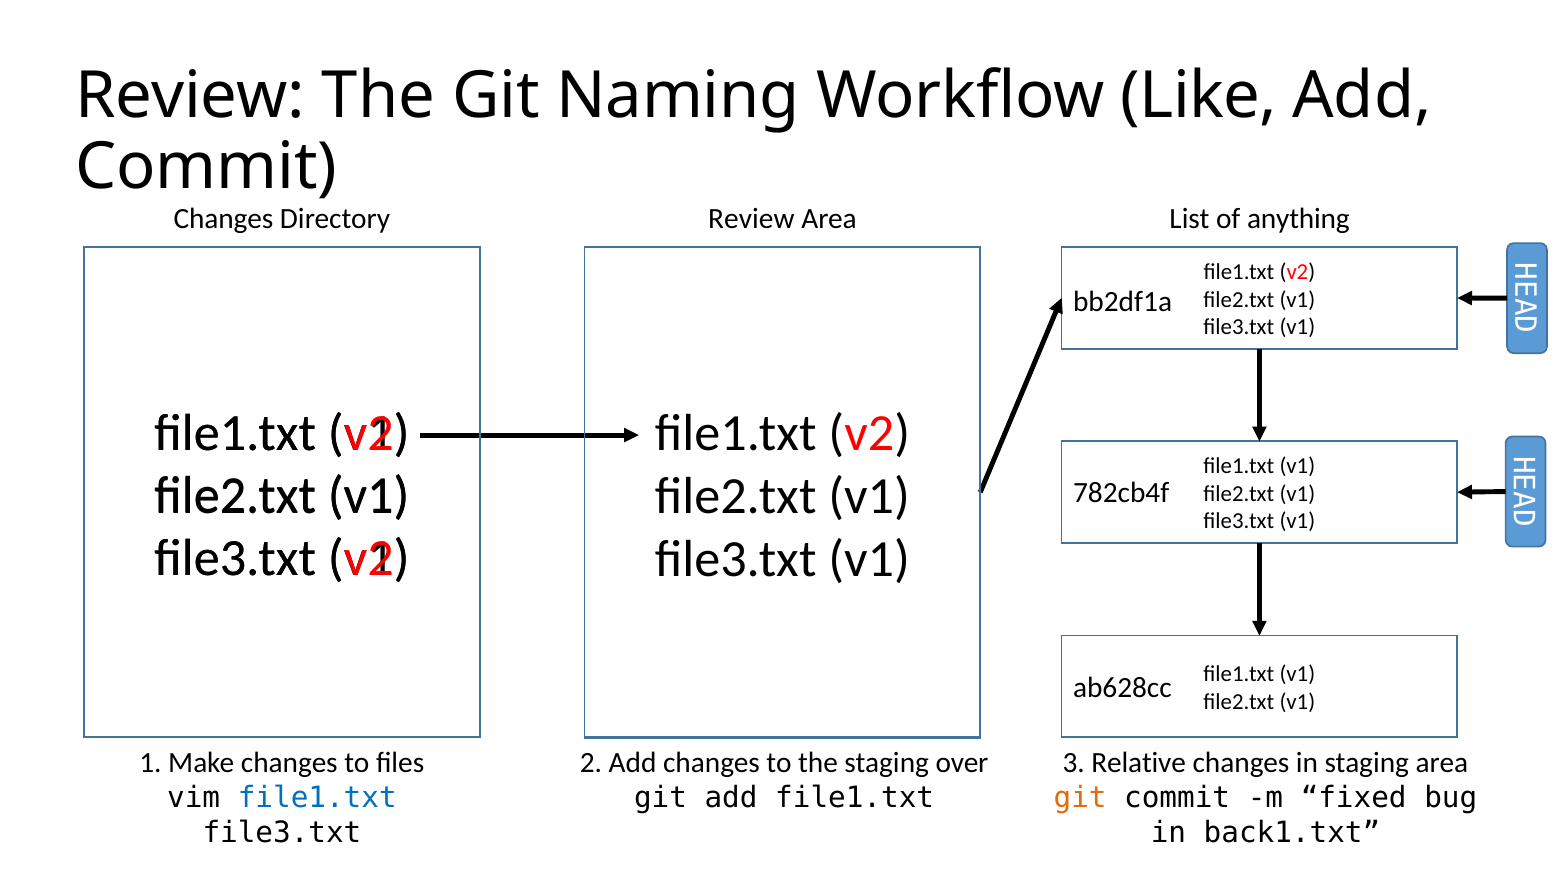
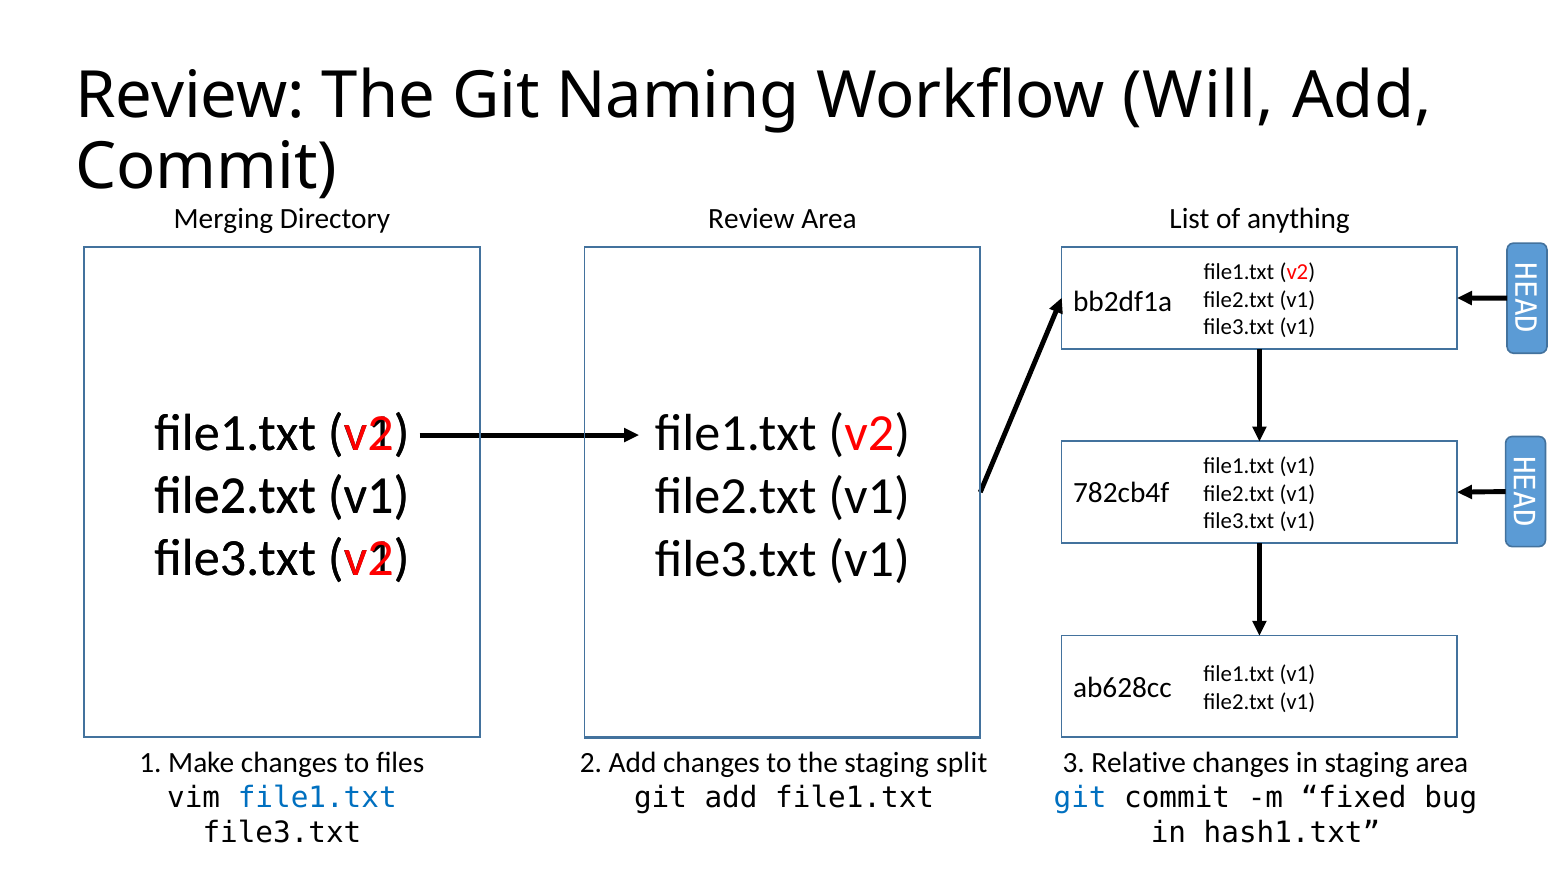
Like: Like -> Will (1198, 96)
Changes: Changes -> Merging (223, 219)
over: over -> split (962, 763)
git colour: orange -> blue (1080, 798)
back1.txt: back1.txt -> hash1.txt (1292, 833)
